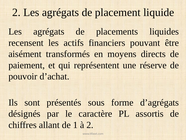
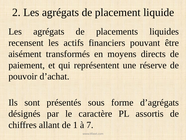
à 2: 2 -> 7 (90, 125)
